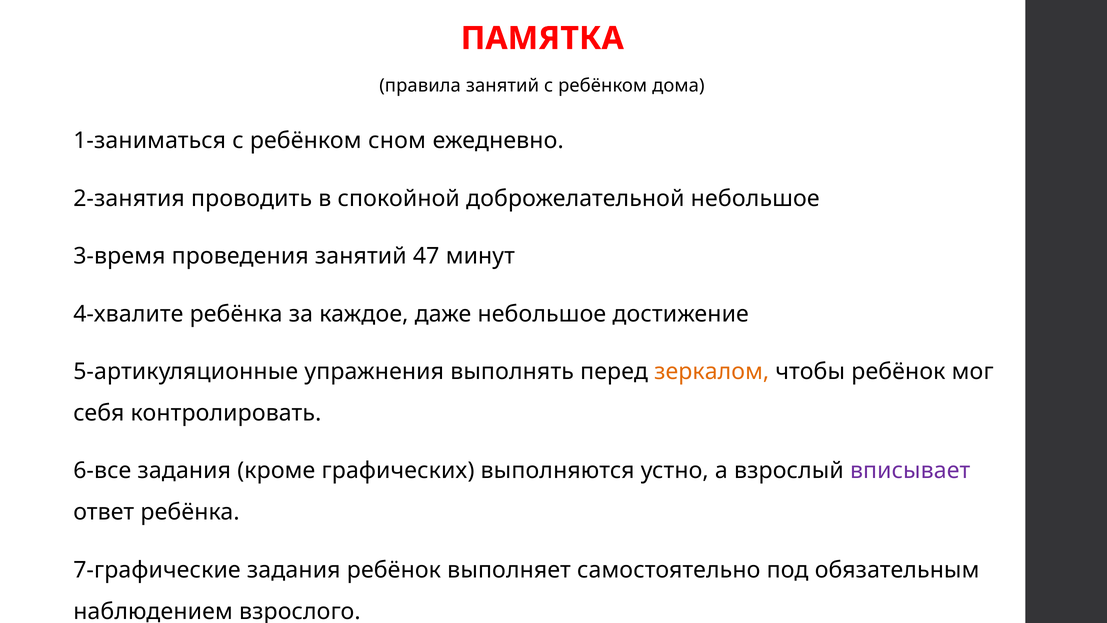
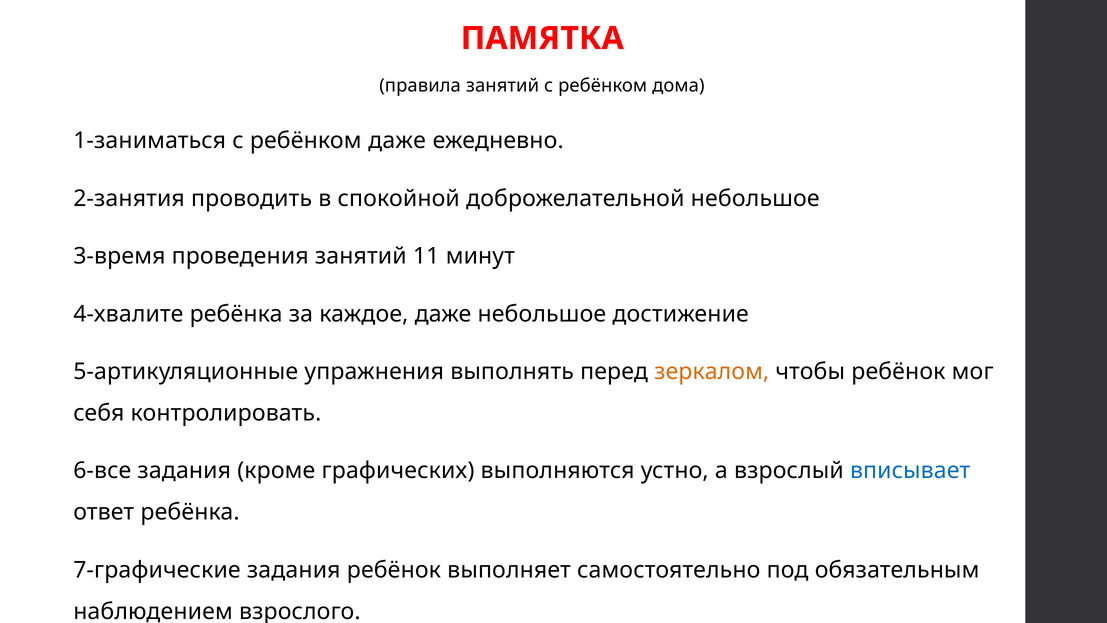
ребёнком сном: сном -> даже (397, 141)
47: 47 -> 11 (426, 256)
вписывает colour: purple -> blue (910, 471)
